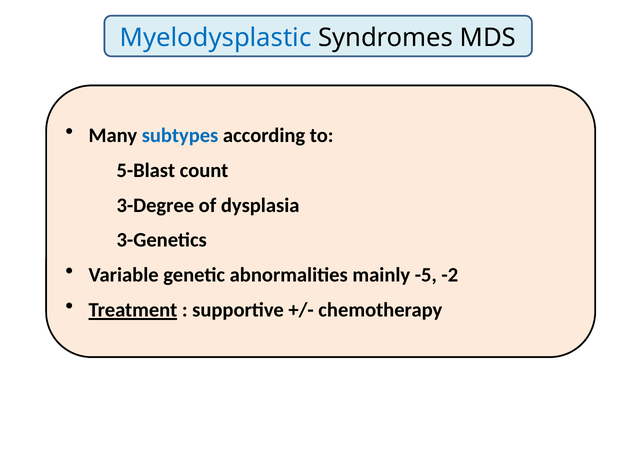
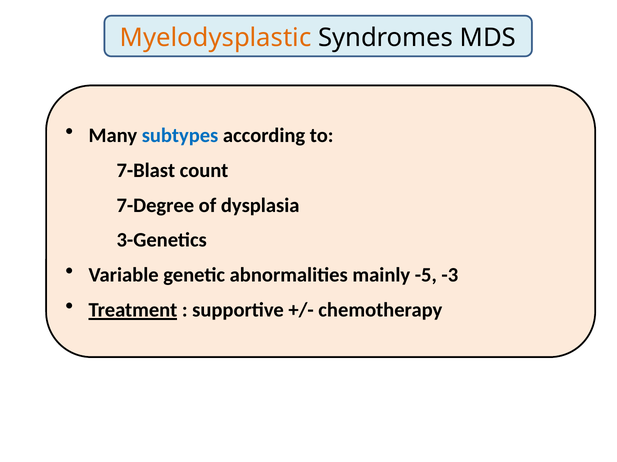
Myelodysplastic colour: blue -> orange (216, 38)
5-Blast: 5-Blast -> 7-Blast (146, 171)
3-Degree: 3-Degree -> 7-Degree (155, 206)
-2: -2 -> -3 (450, 275)
